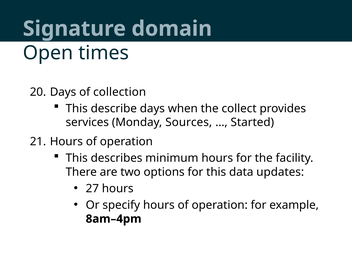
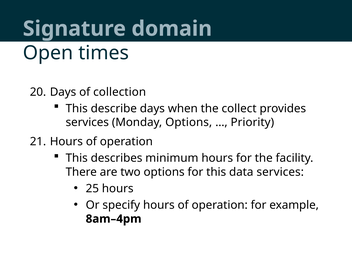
Monday Sources: Sources -> Options (189, 122)
Started: Started -> Priority (252, 122)
data updates: updates -> services (280, 172)
27: 27 -> 25 (92, 188)
